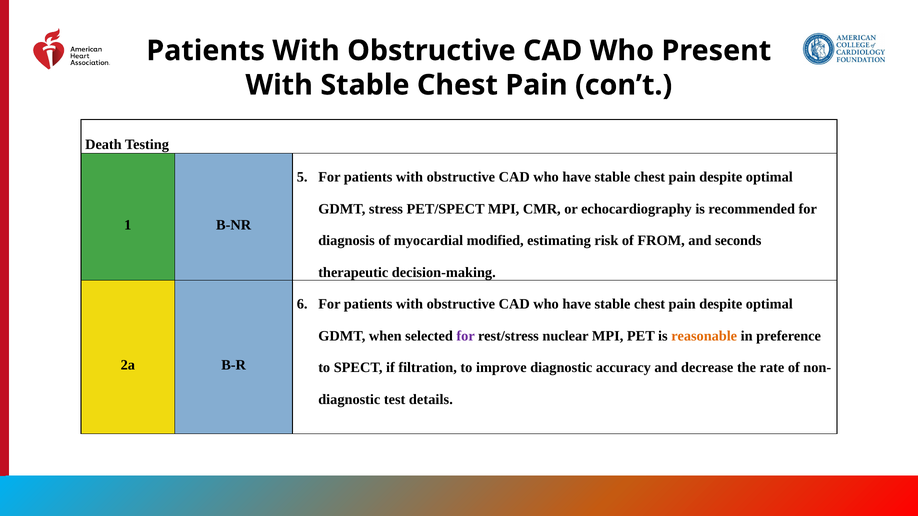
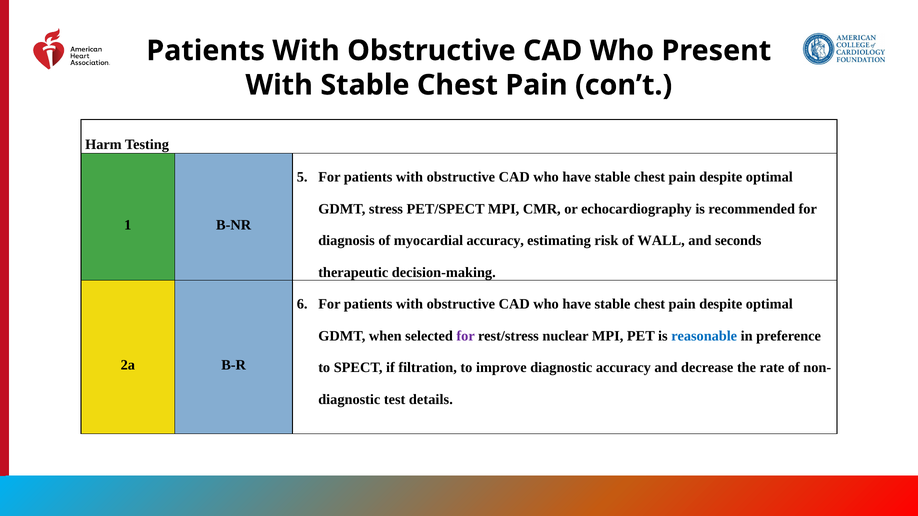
Death: Death -> Harm (103, 145)
myocardial modified: modified -> accuracy (495, 241)
FROM: FROM -> WALL (661, 241)
reasonable colour: orange -> blue (704, 336)
